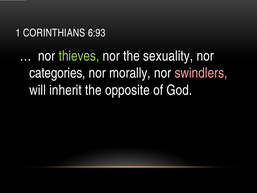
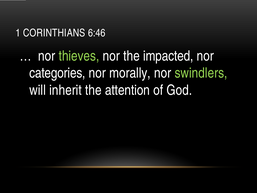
6:93: 6:93 -> 6:46 (97, 33)
sexuality: sexuality -> impacted (168, 56)
swindlers colour: pink -> light green (201, 73)
opposite: opposite -> attention (127, 90)
